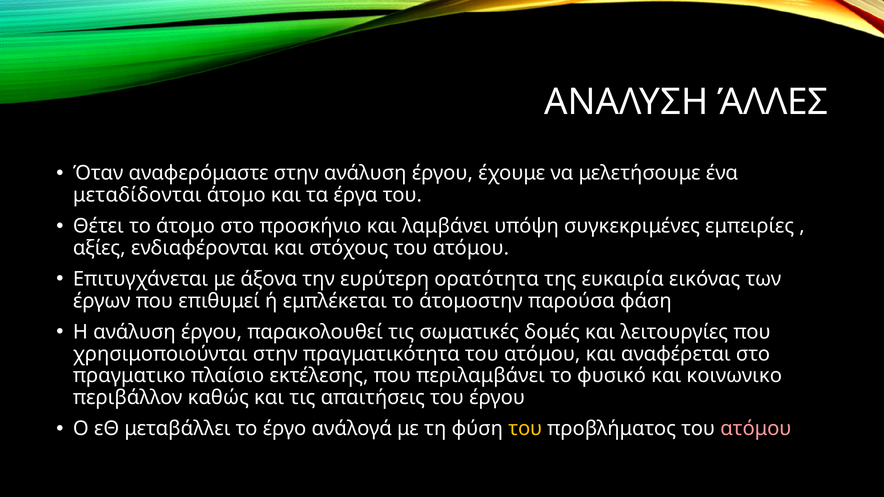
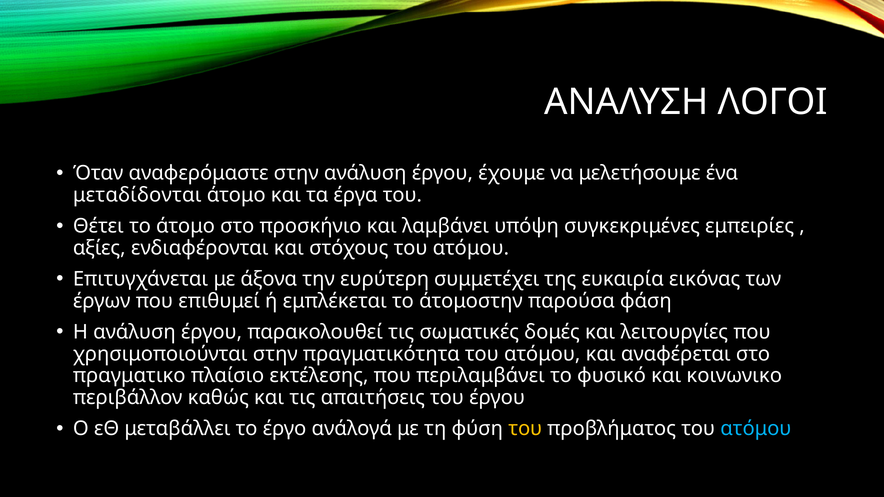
ΆΛΛΕΣ: ΆΛΛΕΣ -> ΛΟΓΟΙ (773, 102)
ορατότητα: ορατότητα -> συμμετέχει (487, 279)
ατόμου colour: pink -> light blue (756, 429)
